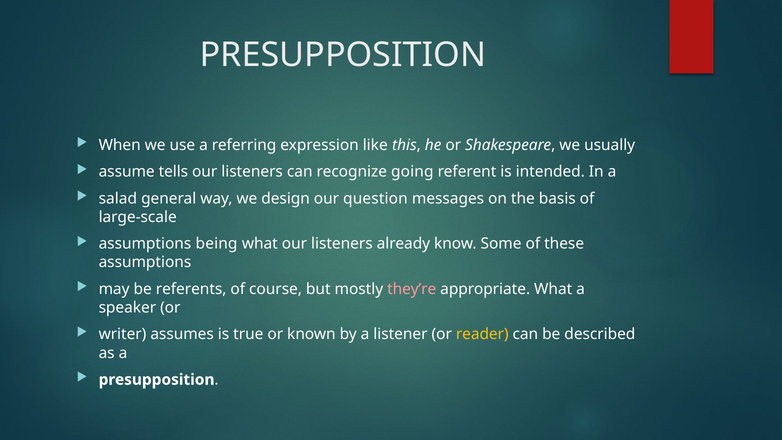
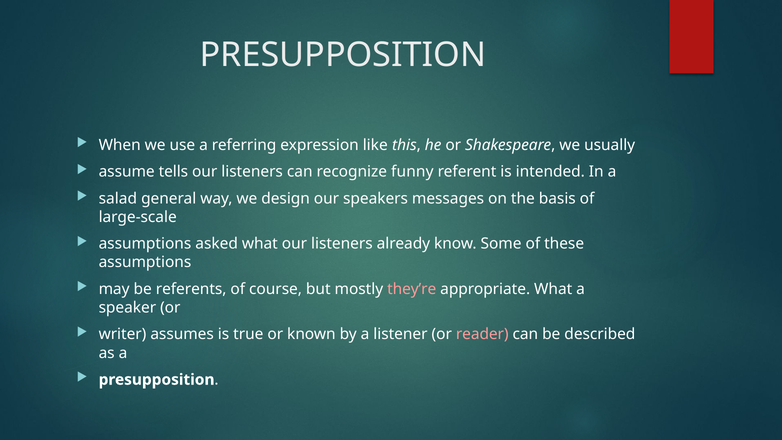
going: going -> funny (412, 172)
question: question -> speakers (376, 198)
being: being -> asked (217, 244)
reader colour: yellow -> pink (482, 334)
